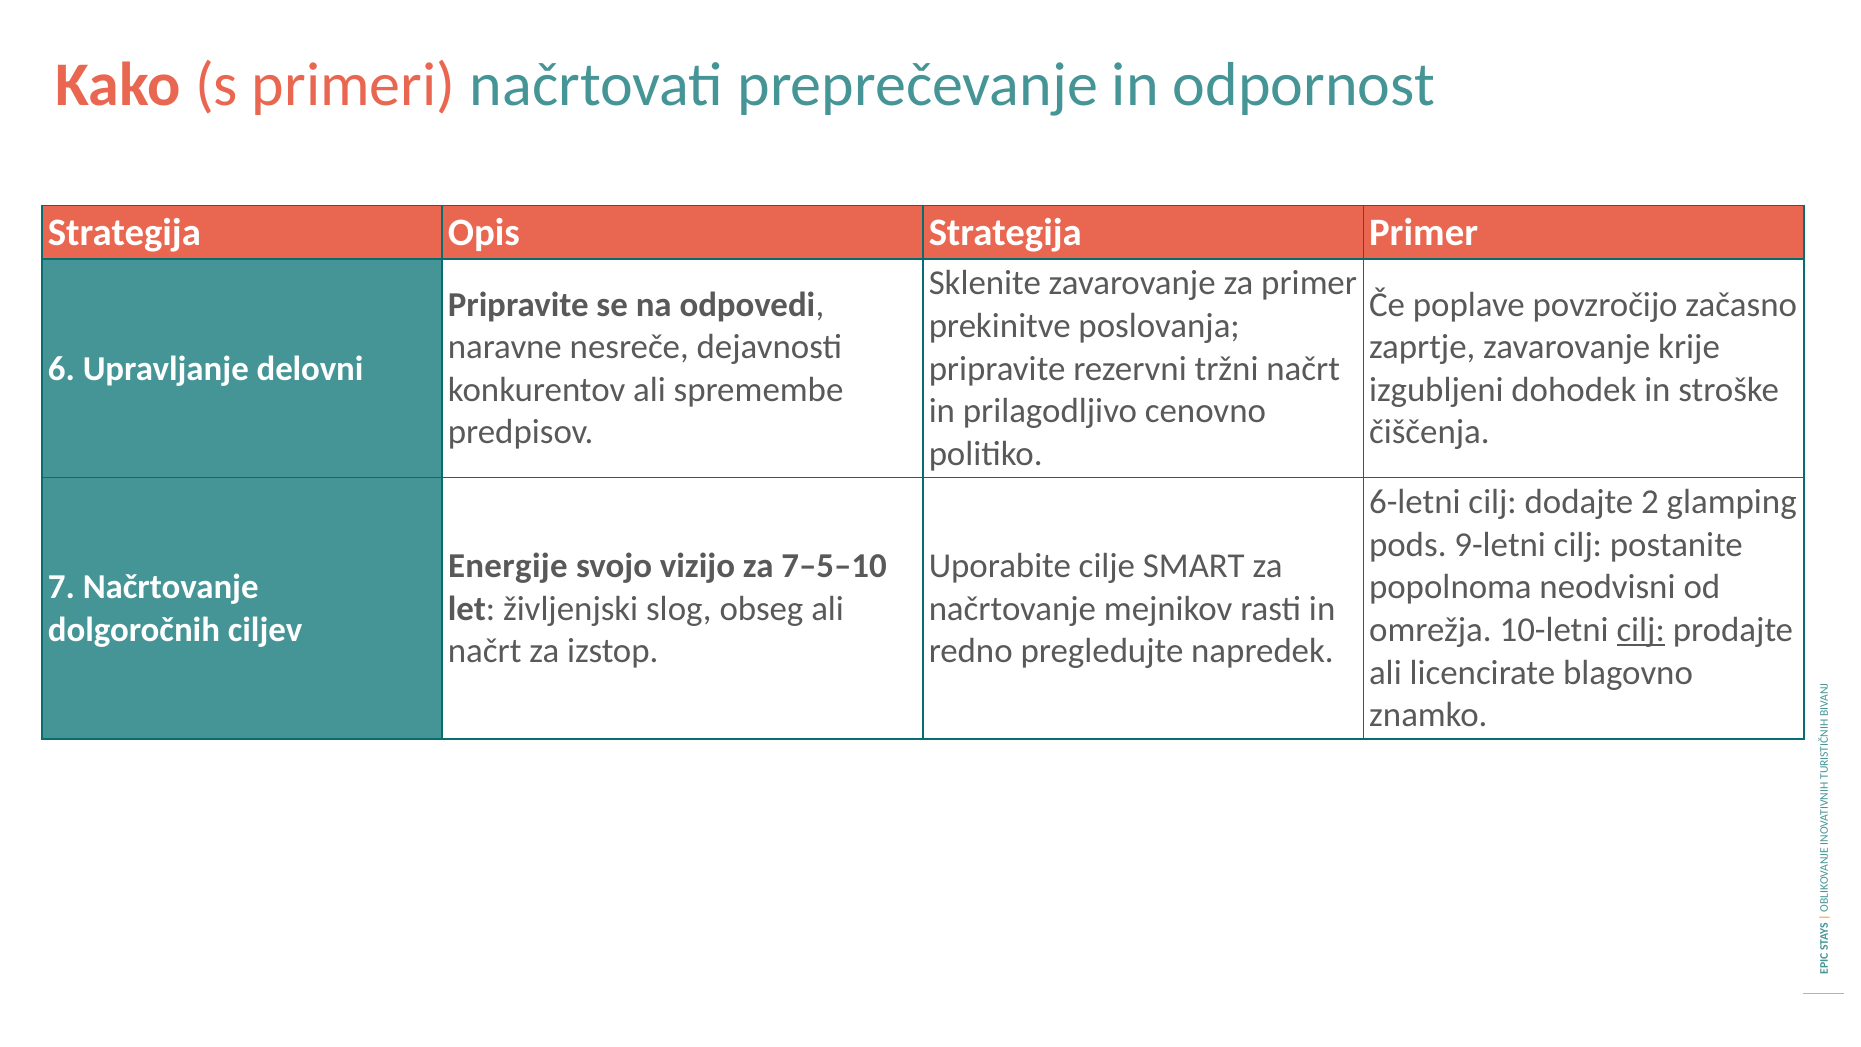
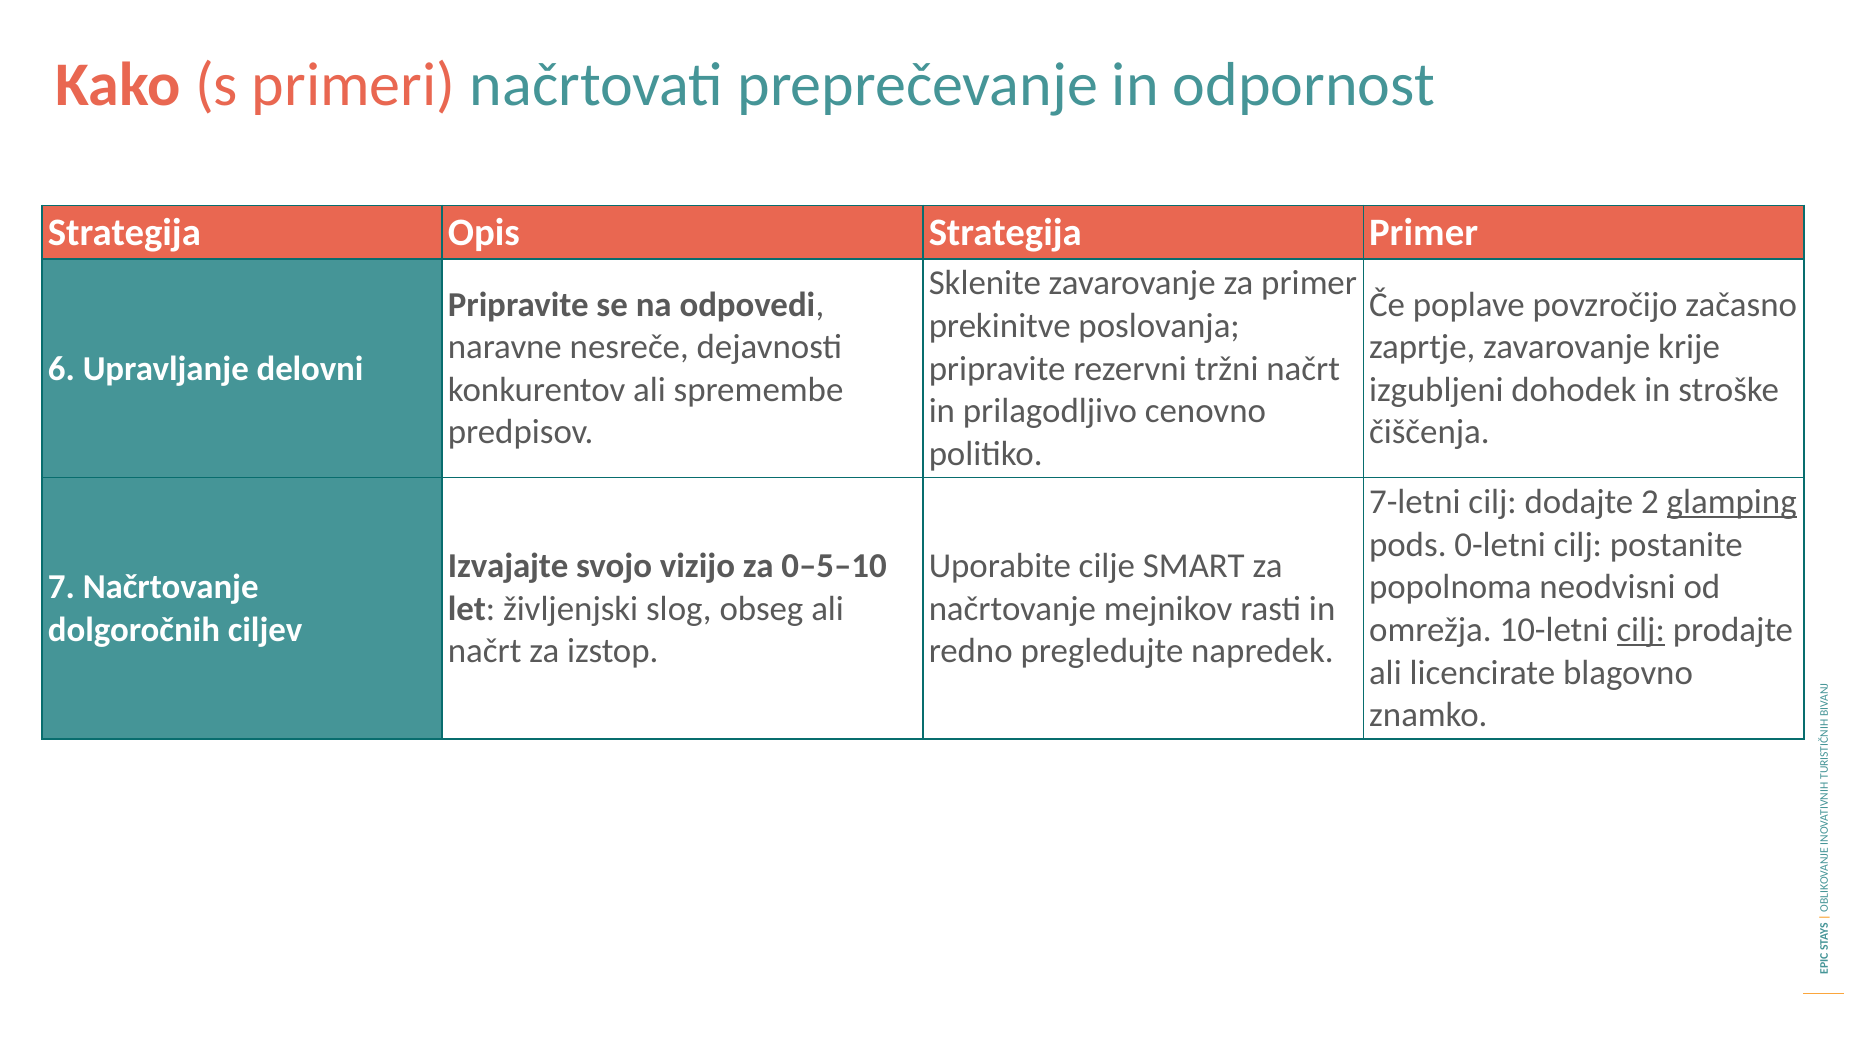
6-letni: 6-letni -> 7-letni (1415, 502)
glamping underline: none -> present (1732, 502)
9-letni: 9-letni -> 0-letni (1500, 545)
Energije: Energije -> Izvajajte (508, 566)
7–5–10: 7–5–10 -> 0–5–10 (834, 566)
